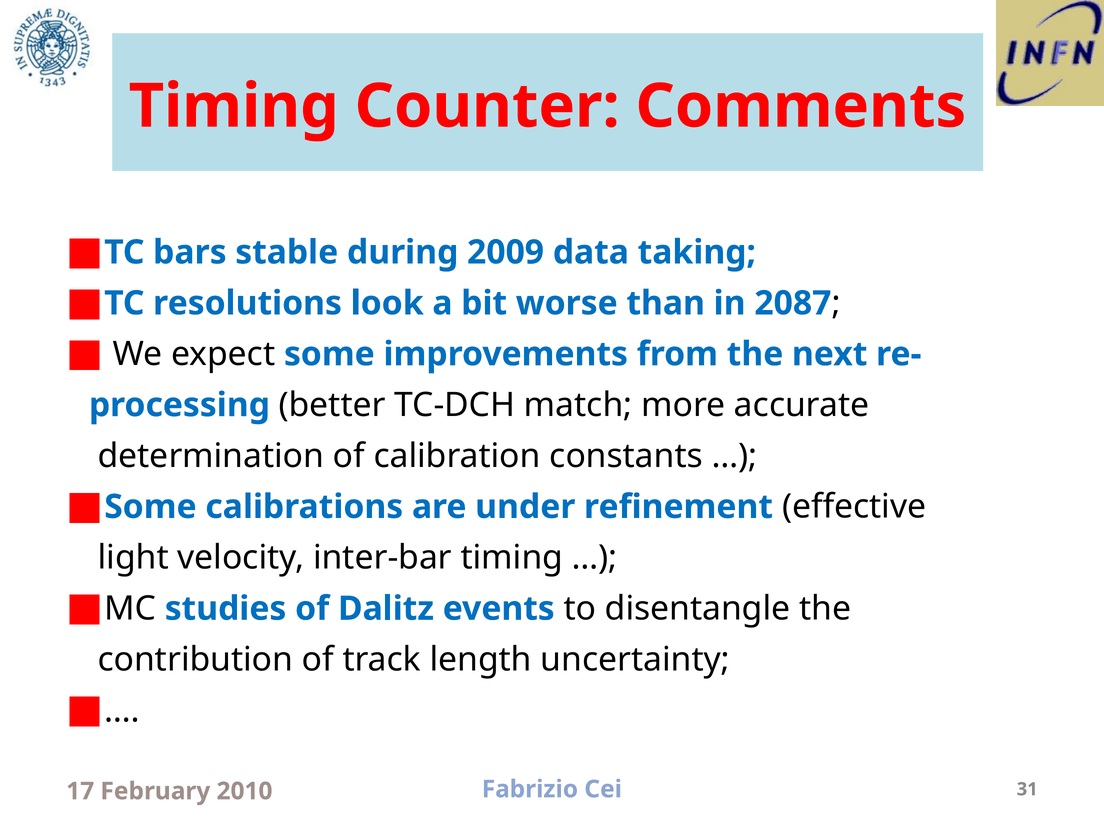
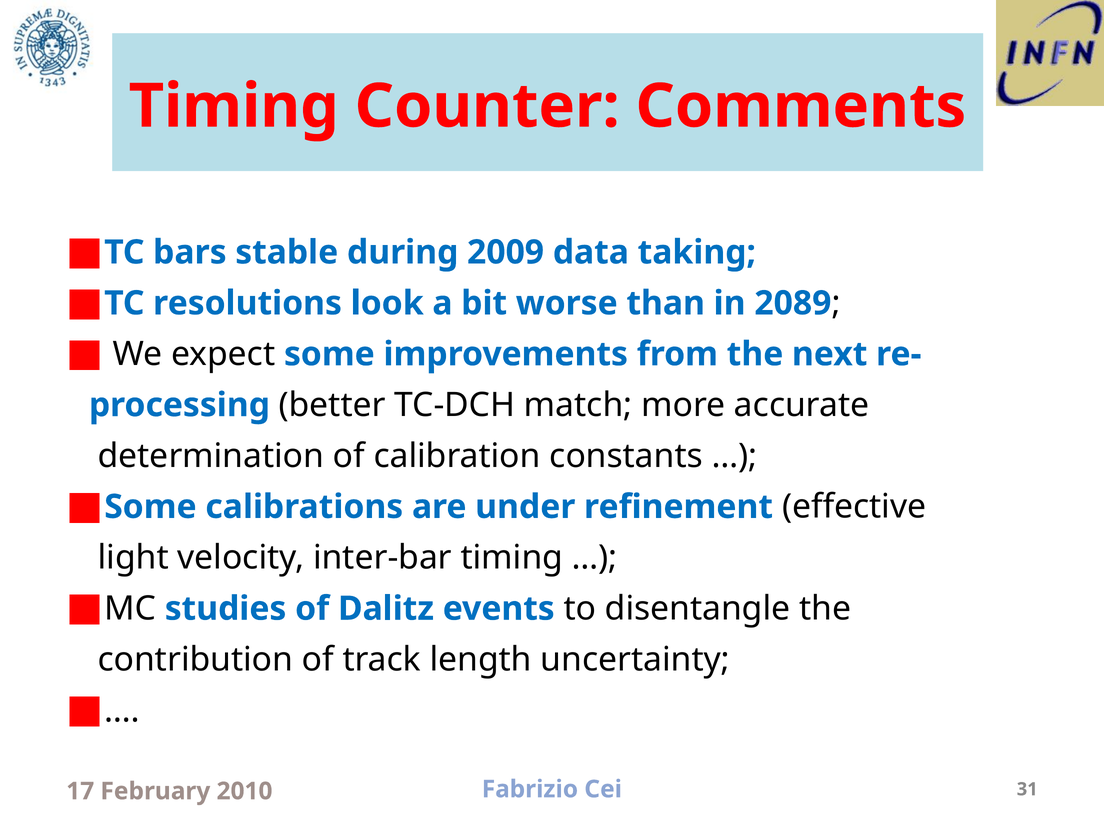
2087: 2087 -> 2089 (793, 303)
